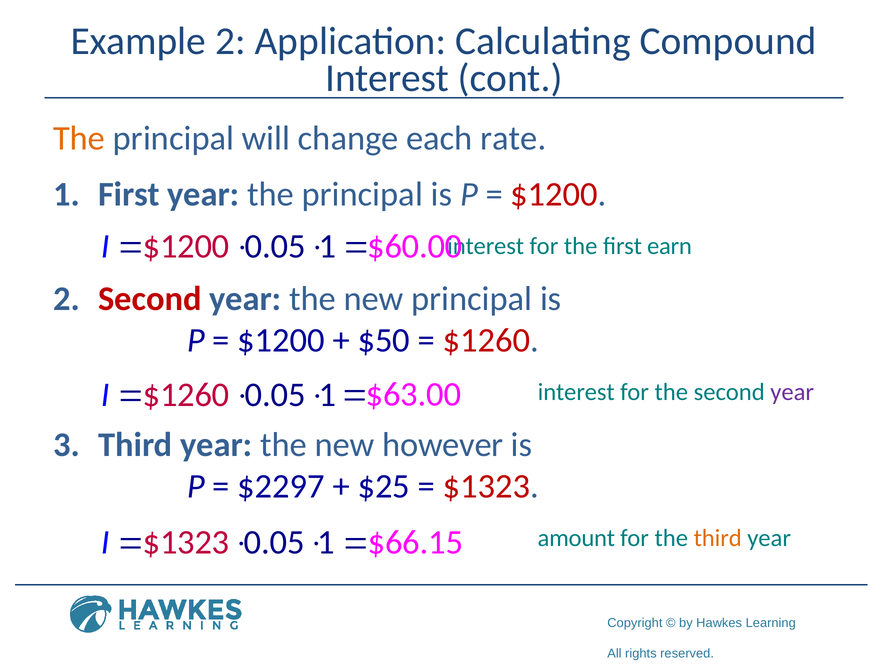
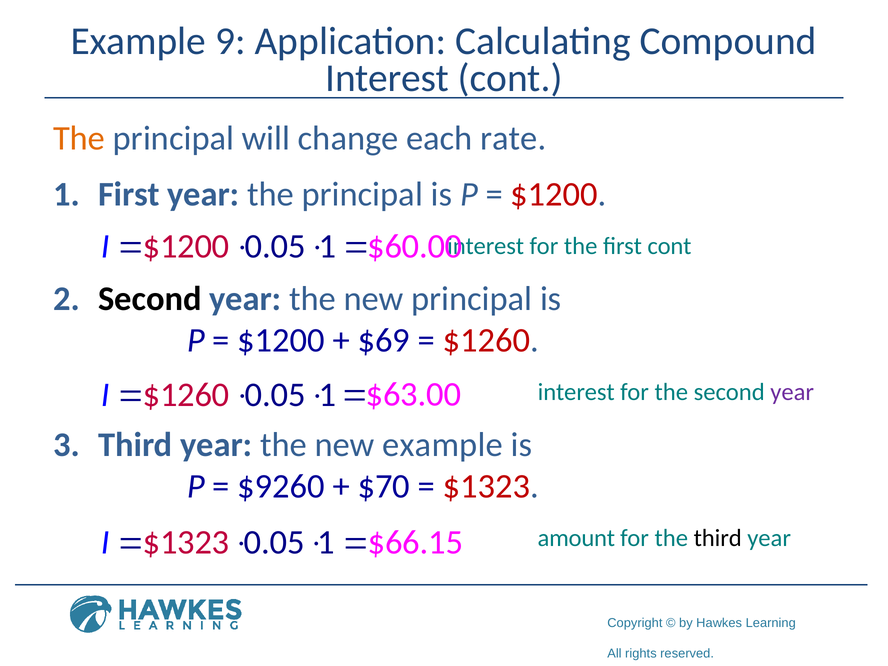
Example 2: 2 -> 9 (230, 41)
first earn: earn -> cont (669, 246)
Second colour: red -> black (150, 299)
$50: $50 -> $69 (384, 340)
new however: however -> example (443, 445)
$2297: $2297 -> $9260 (281, 487)
$25: $25 -> $70 (384, 487)
third colour: orange -> black (718, 538)
